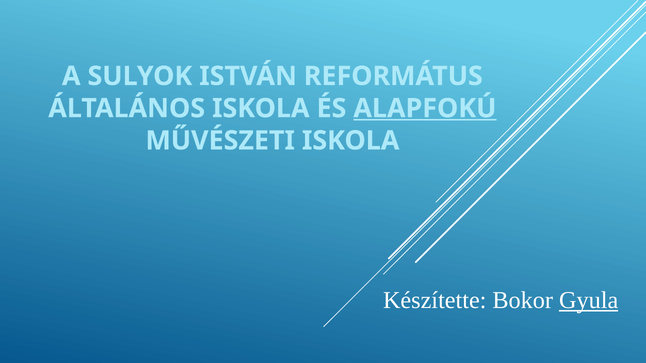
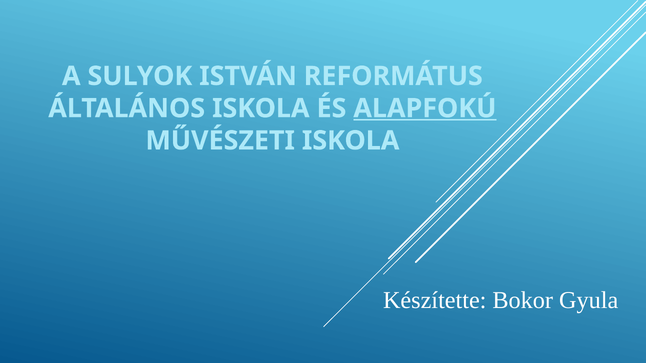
Gyula underline: present -> none (589, 301)
